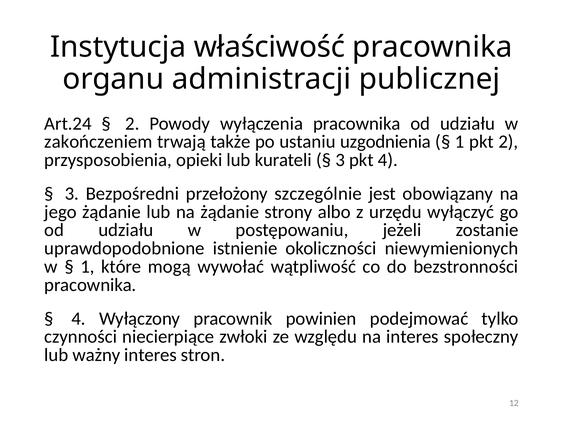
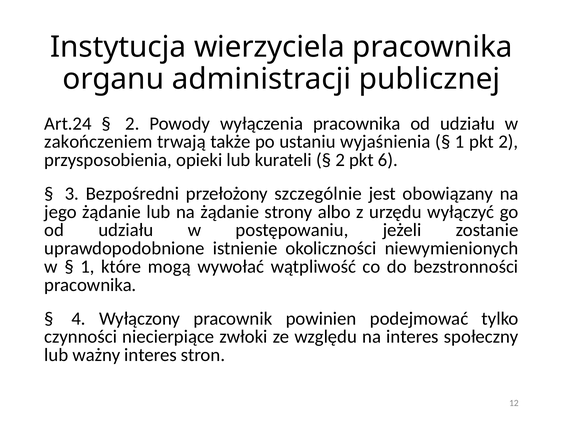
właściwość: właściwość -> wierzyciela (269, 47)
uzgodnienia: uzgodnienia -> wyjaśnienia (385, 142)
3: 3 -> 2 (340, 160)
pkt 4: 4 -> 6 (388, 160)
